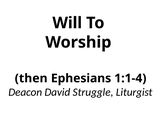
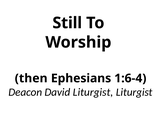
Will: Will -> Still (67, 23)
1:1-4: 1:1-4 -> 1:6-4 (130, 78)
David Struggle: Struggle -> Liturgist (93, 92)
